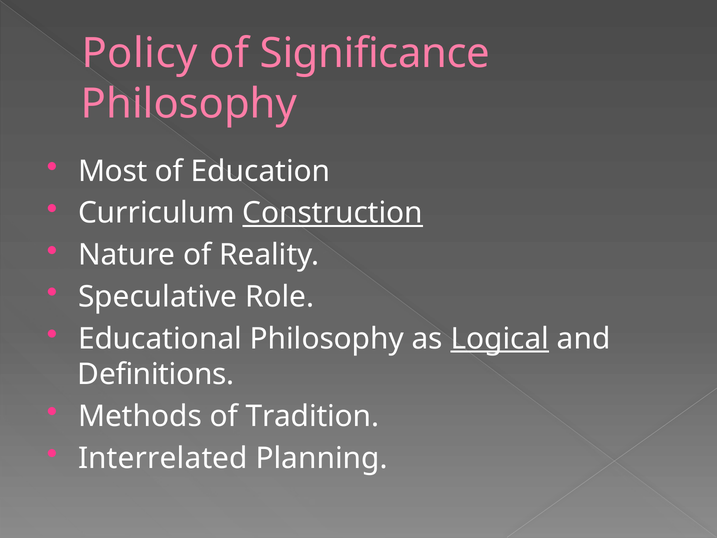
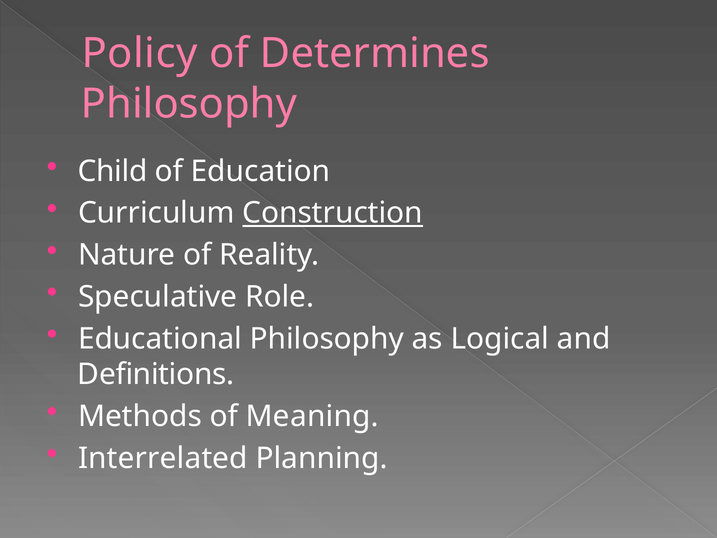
Significance: Significance -> Determines (375, 54)
Most: Most -> Child (113, 171)
Logical underline: present -> none (500, 339)
Tradition: Tradition -> Meaning (312, 416)
